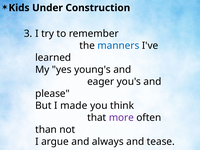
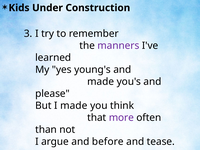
manners colour: blue -> purple (118, 46)
eager: eager -> made (101, 82)
always: always -> before (108, 142)
